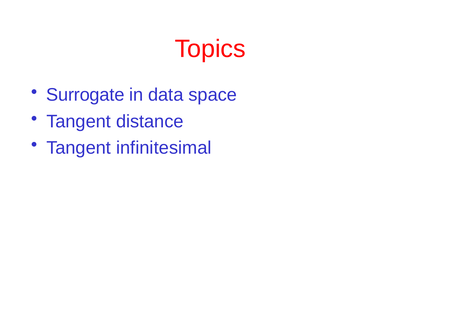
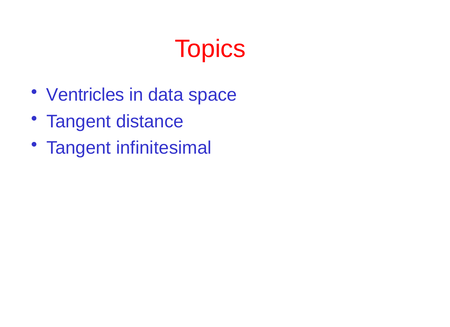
Surrogate: Surrogate -> Ventricles (85, 95)
